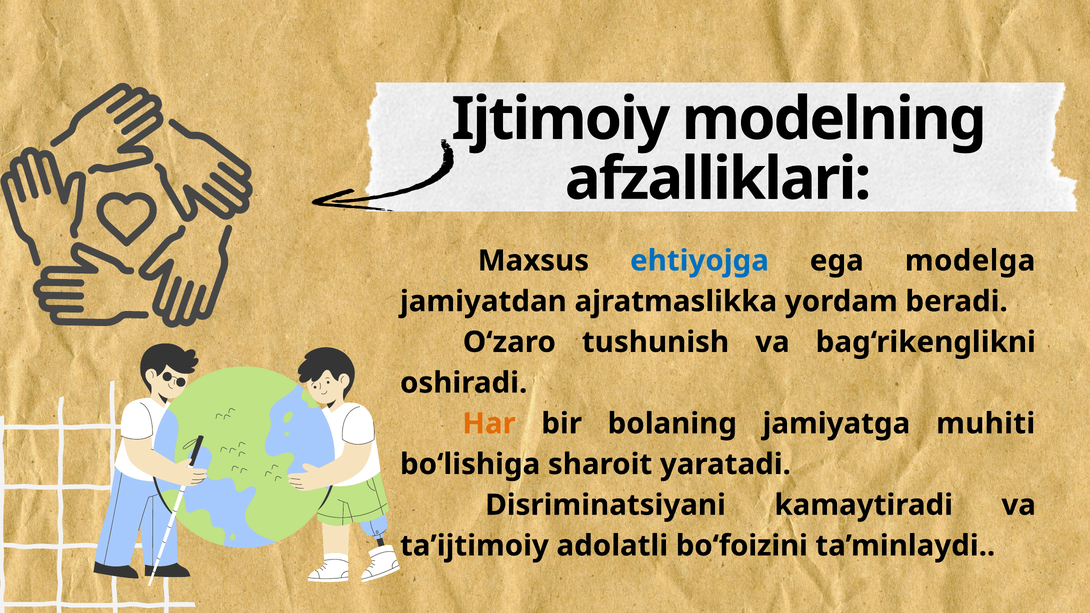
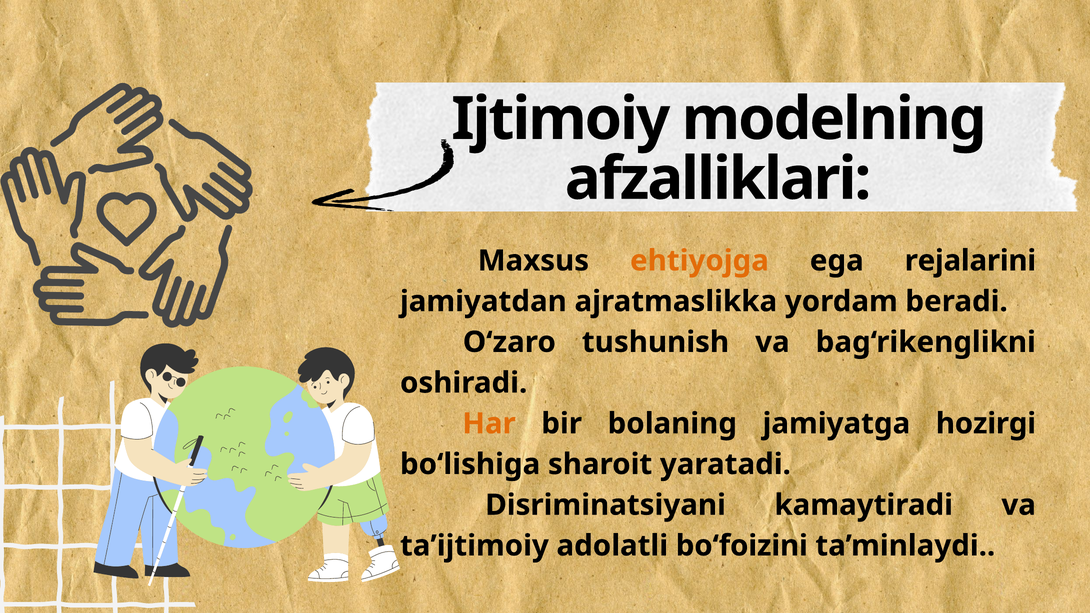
ehtiyojga colour: blue -> orange (699, 261)
modelga: modelga -> rejalarini (970, 261)
muhiti: muhiti -> hozirgi (986, 424)
